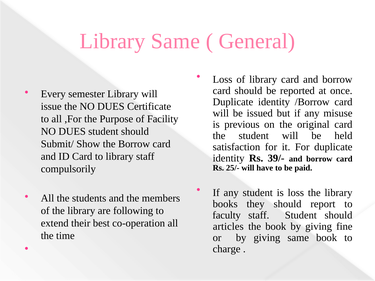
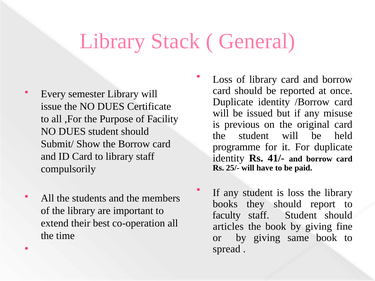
Library Same: Same -> Stack (175, 41)
satisfaction: satisfaction -> programme (236, 147)
39/-: 39/- -> 41/- (276, 158)
following: following -> important (133, 211)
charge: charge -> spread (227, 249)
